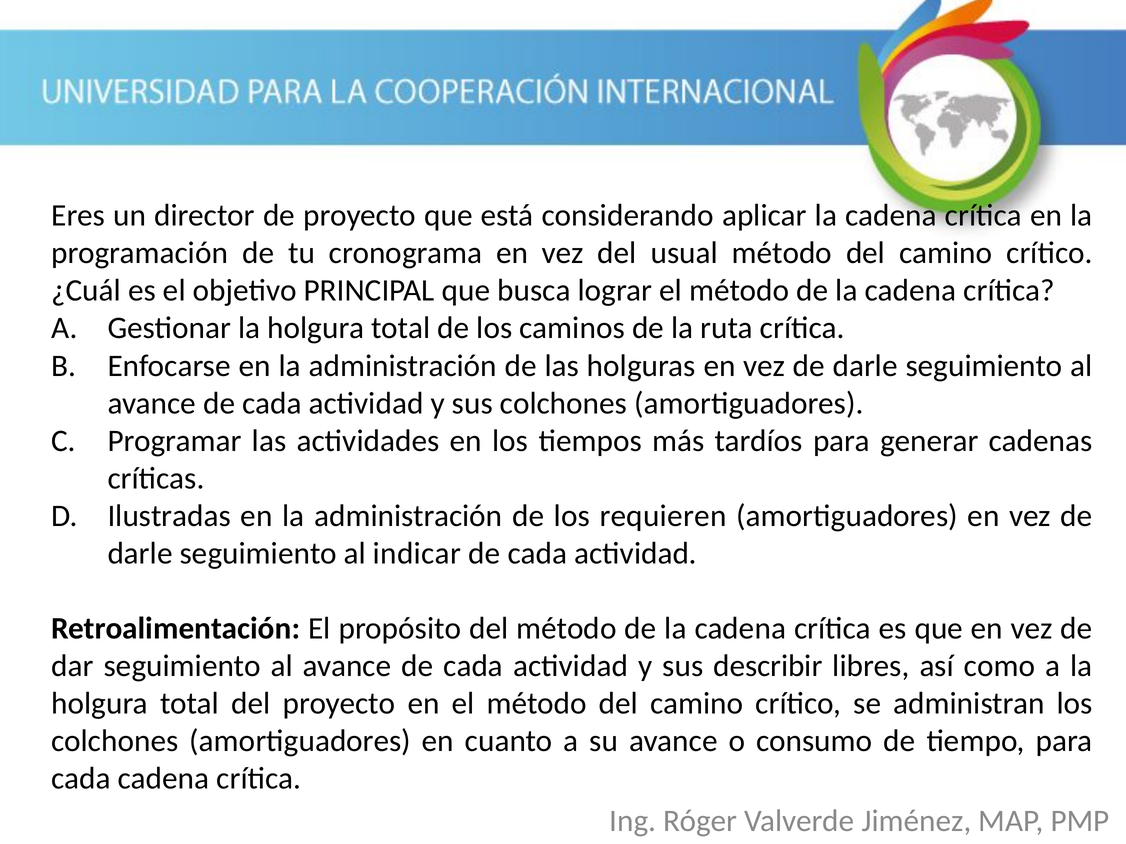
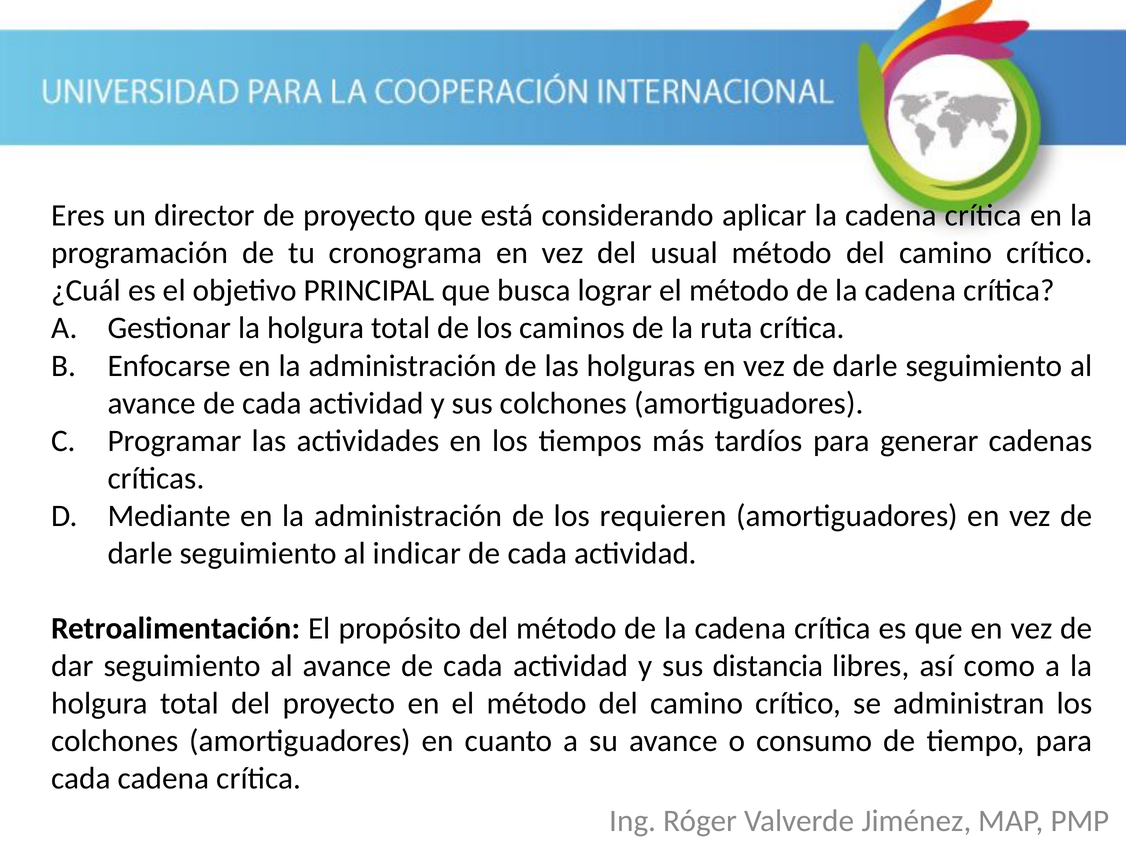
Ilustradas: Ilustradas -> Mediante (169, 516)
describir: describir -> distancia (768, 666)
